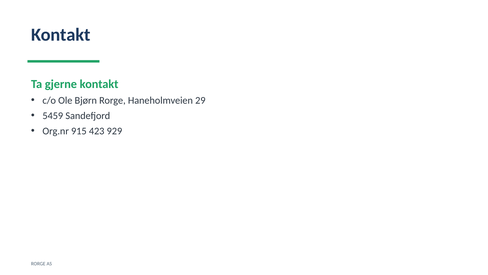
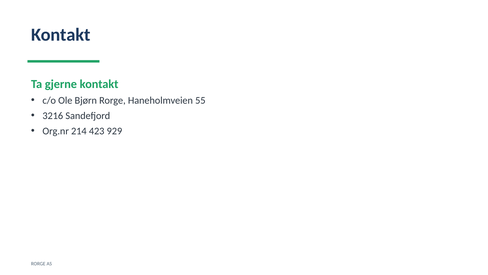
29: 29 -> 55 (200, 100)
5459: 5459 -> 3216 (53, 116)
915: 915 -> 214 (79, 131)
